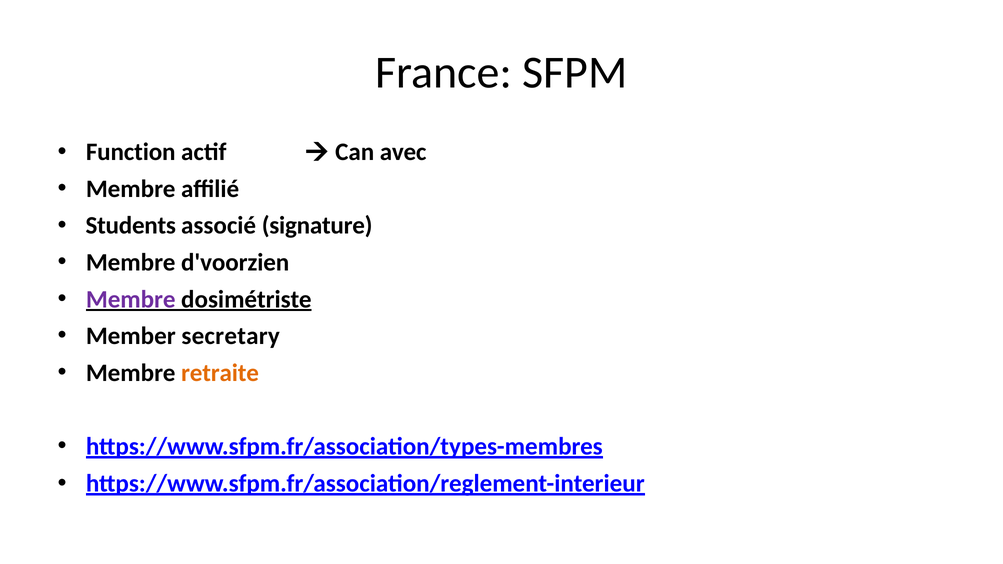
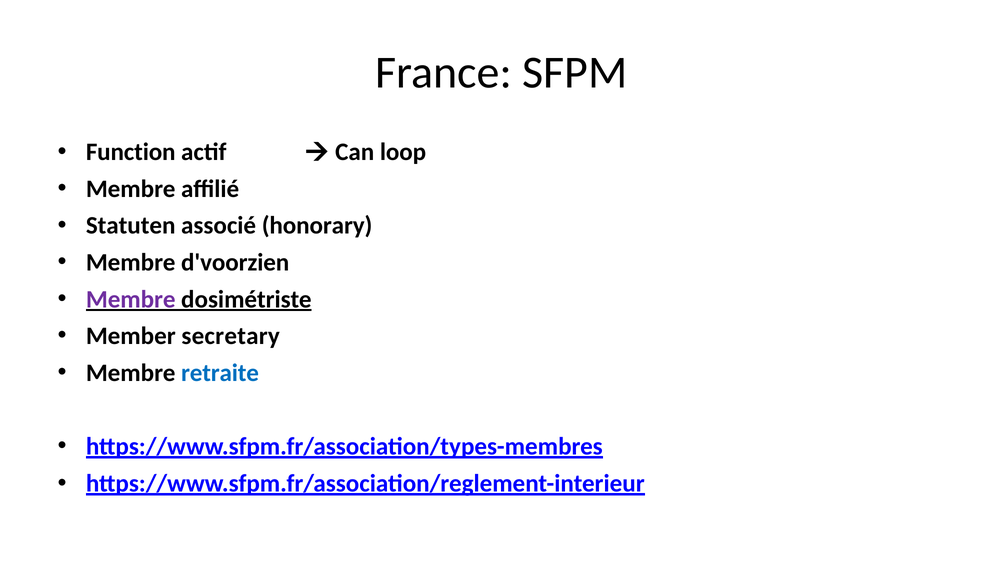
avec: avec -> loop (403, 152)
Students: Students -> Statuten (131, 226)
signature: signature -> honorary (317, 226)
retraite colour: orange -> blue (220, 373)
